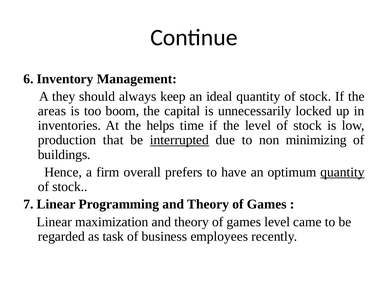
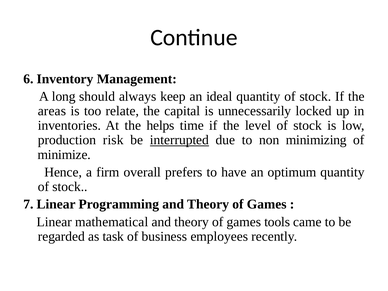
they: they -> long (64, 96)
boom: boom -> relate (122, 111)
that: that -> risk (113, 140)
buildings: buildings -> minimize (64, 155)
quantity underline: present -> none (342, 172)
maximization: maximization -> mathematical (112, 222)
games level: level -> tools (277, 222)
